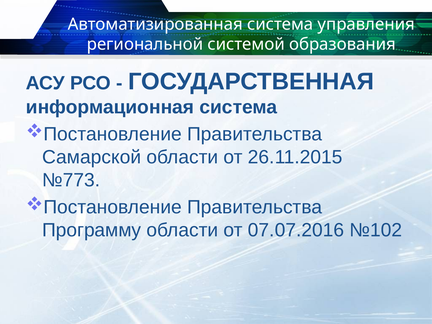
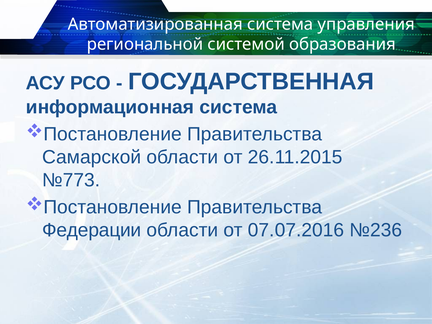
Программу: Программу -> Федерации (92, 230)
№102: №102 -> №236 (376, 230)
